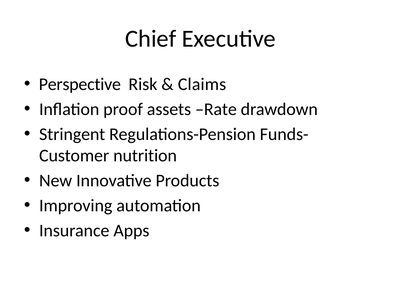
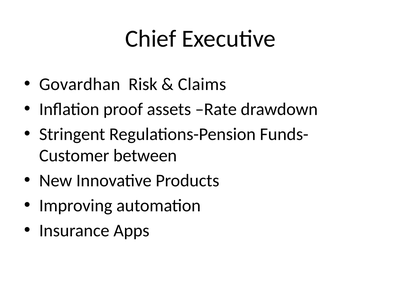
Perspective: Perspective -> Govardhan (80, 84)
nutrition: nutrition -> between (145, 155)
